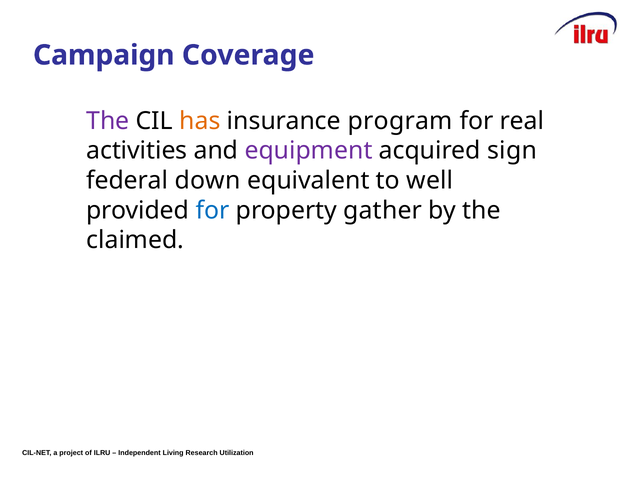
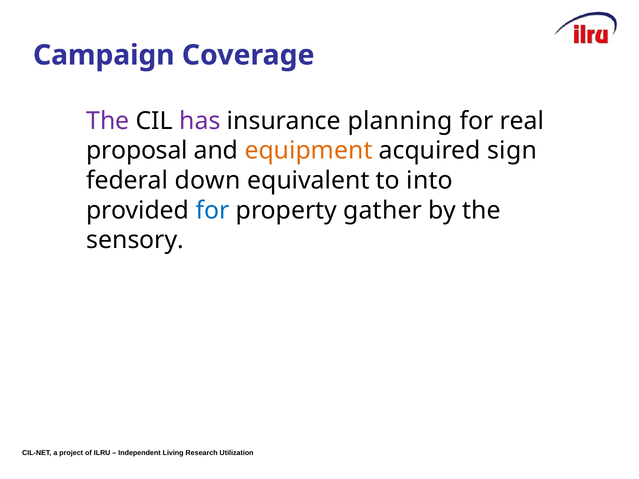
has colour: orange -> purple (200, 121)
program: program -> planning (400, 121)
activities: activities -> proposal (137, 151)
equipment colour: purple -> orange (309, 151)
well: well -> into (430, 181)
claimed: claimed -> sensory (135, 240)
